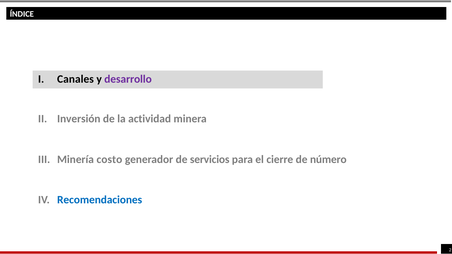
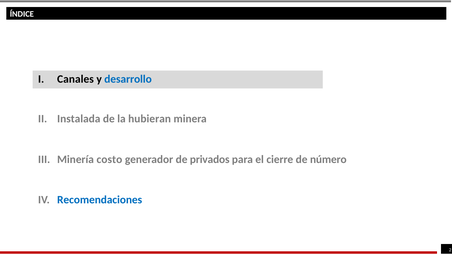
desarrollo colour: purple -> blue (128, 79)
Inversión: Inversión -> Instalada (79, 119)
actividad: actividad -> hubieran (150, 119)
servicios: servicios -> privados (210, 159)
